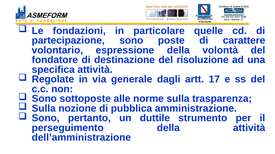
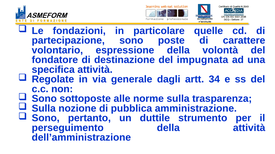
risoluzione: risoluzione -> impugnata (202, 60)
17: 17 -> 34 (214, 80)
